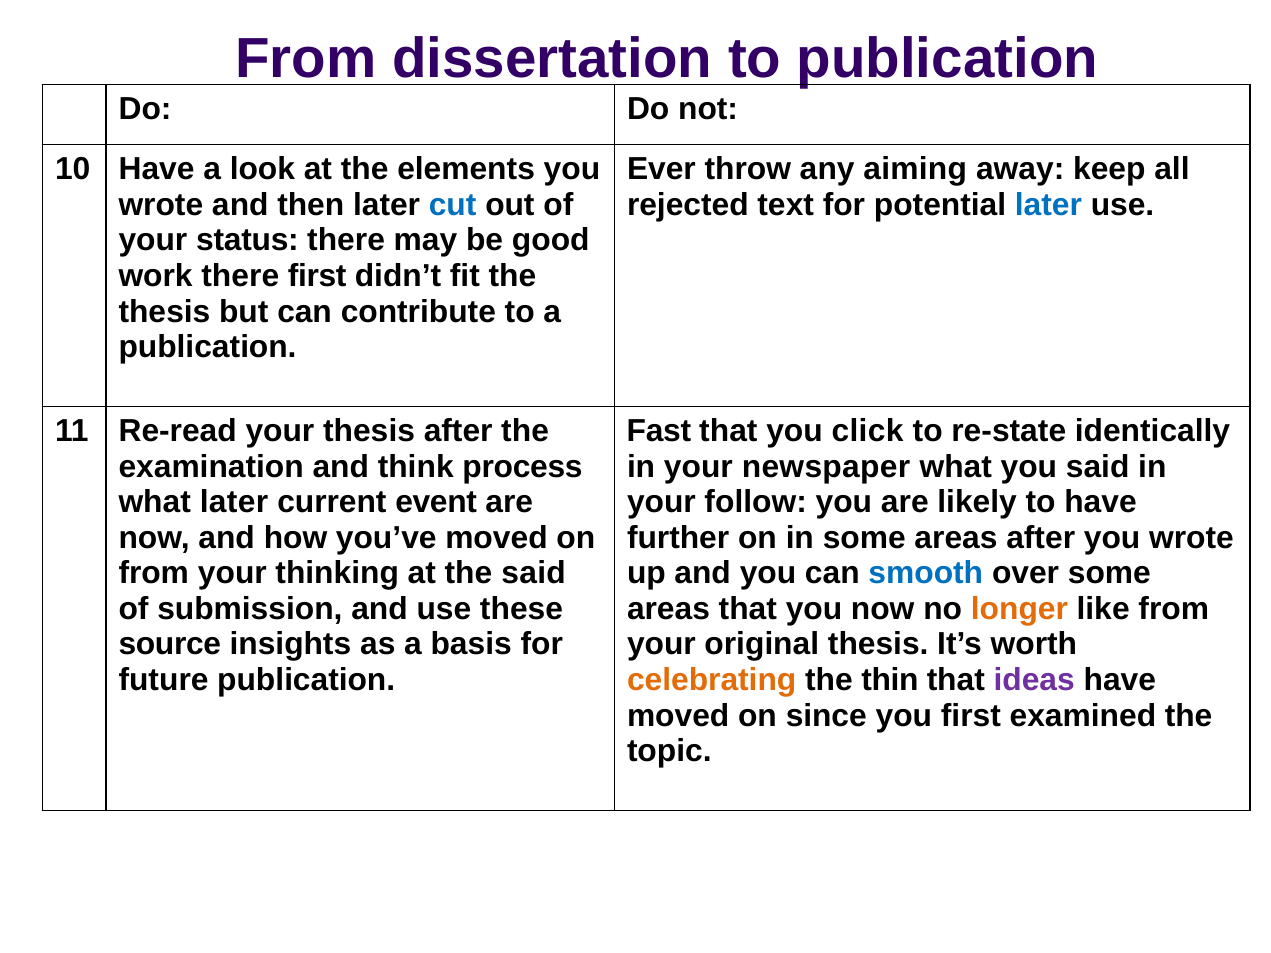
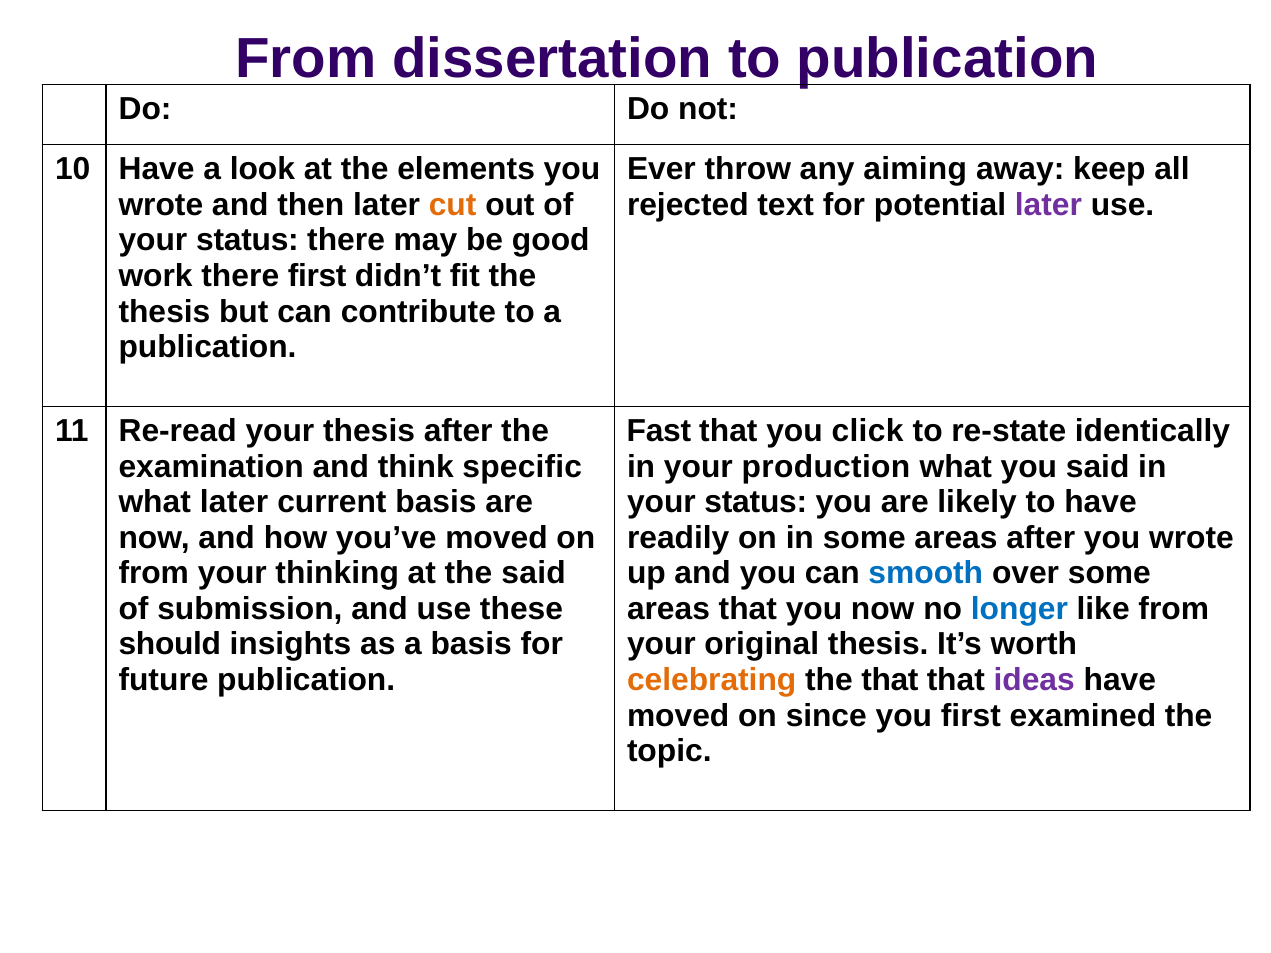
cut colour: blue -> orange (453, 205)
later colour: blue -> purple (1048, 205)
process: process -> specific (522, 467)
newspaper: newspaper -> production (826, 467)
current event: event -> basis (436, 502)
follow: follow -> status (756, 502)
further: further -> readily (678, 538)
longer colour: orange -> blue (1019, 609)
source: source -> should (170, 645)
the thin: thin -> that (890, 680)
